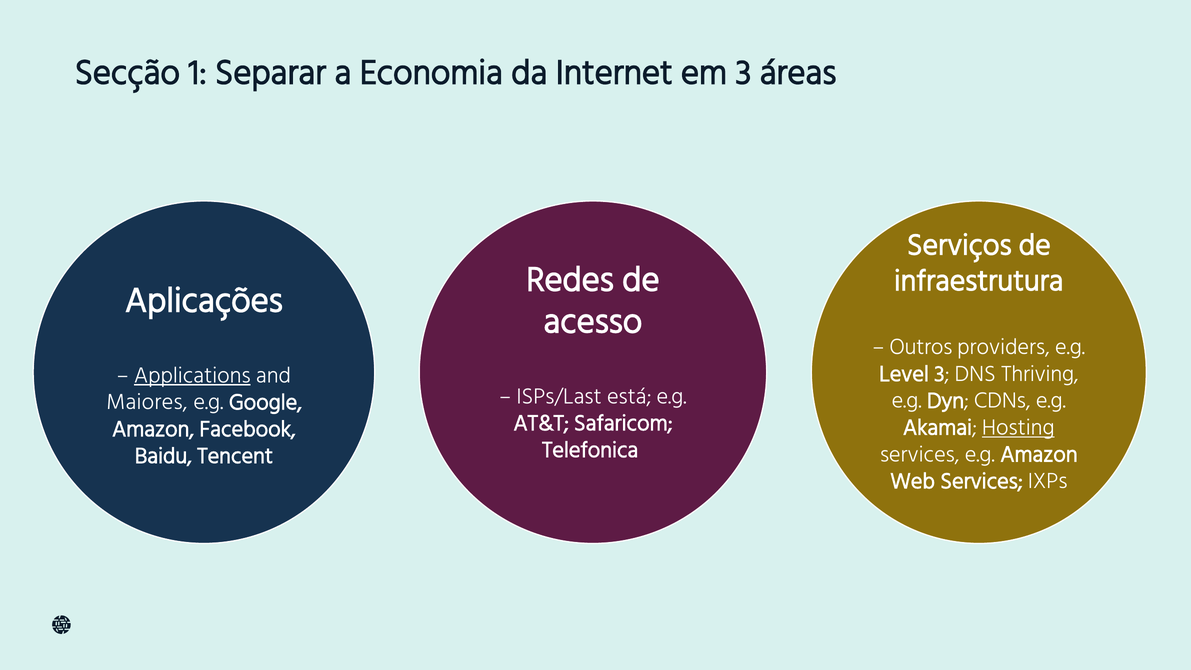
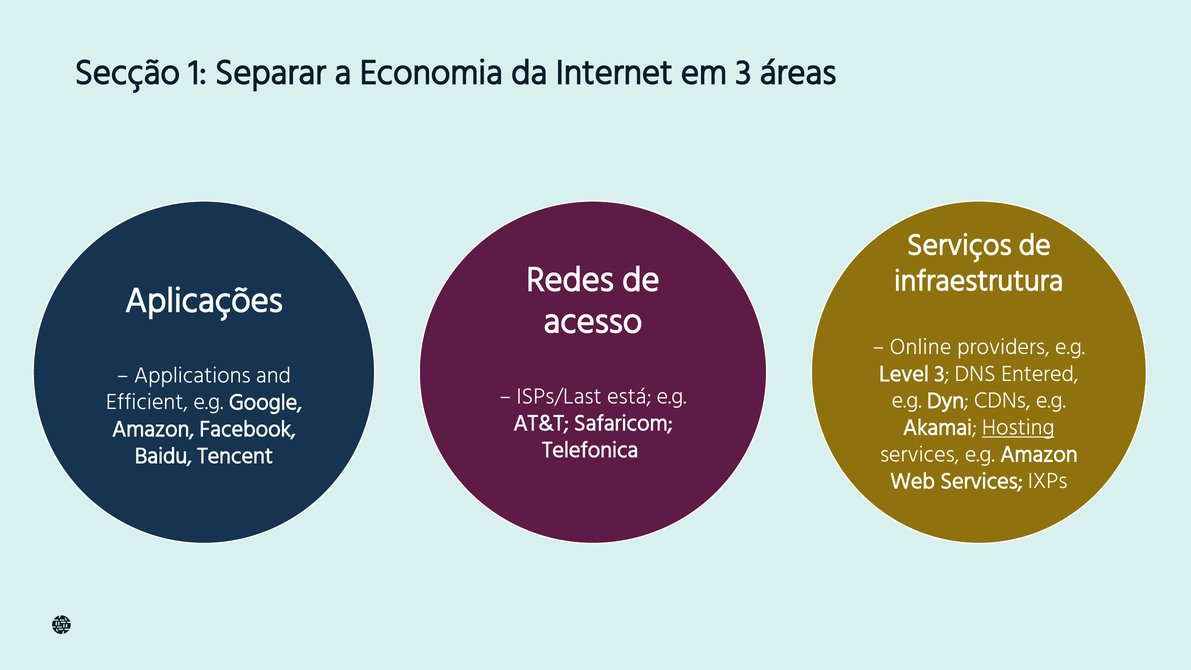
Outros: Outros -> Online (921, 347)
Thriving: Thriving -> Entered (1040, 374)
Applications underline: present -> none (192, 375)
Maiores: Maiores -> Efficient (147, 402)
